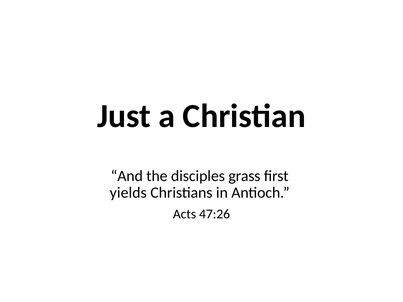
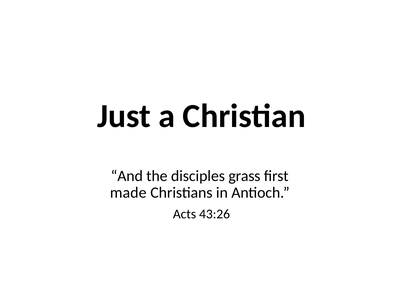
yields: yields -> made (128, 193)
47:26: 47:26 -> 43:26 (215, 214)
